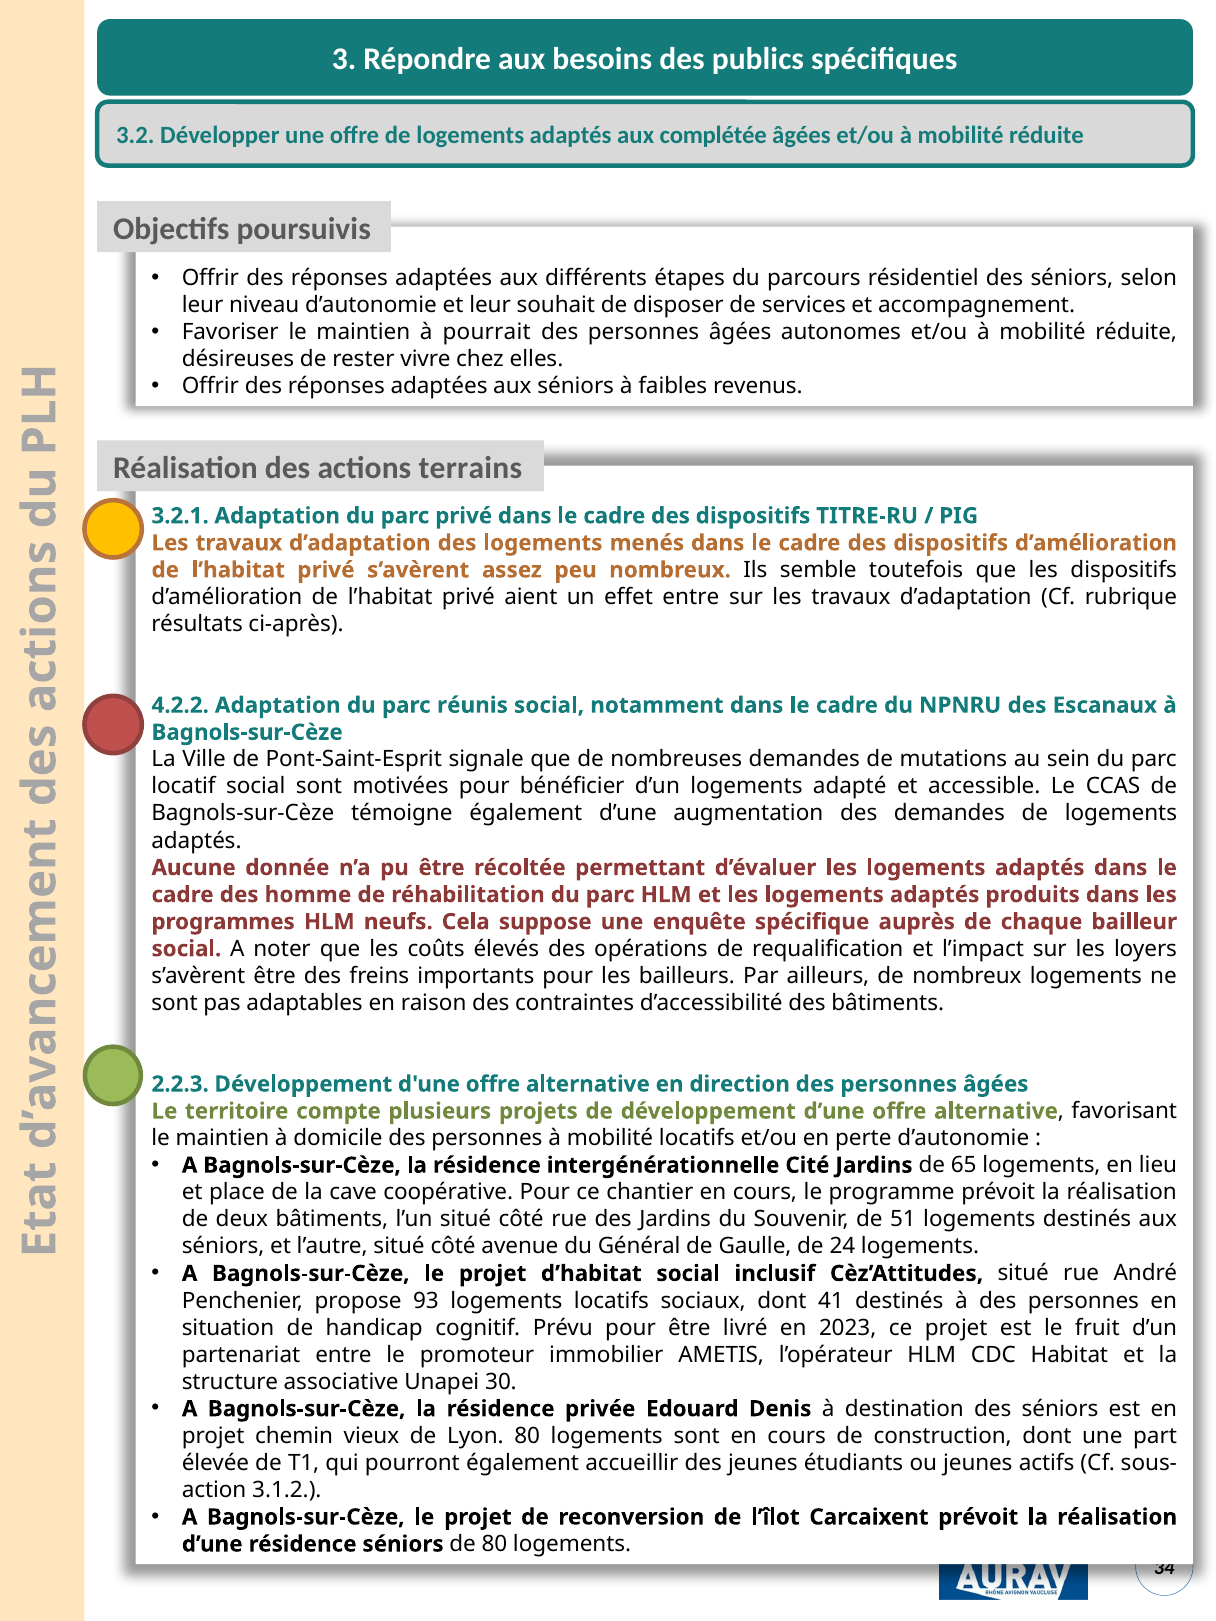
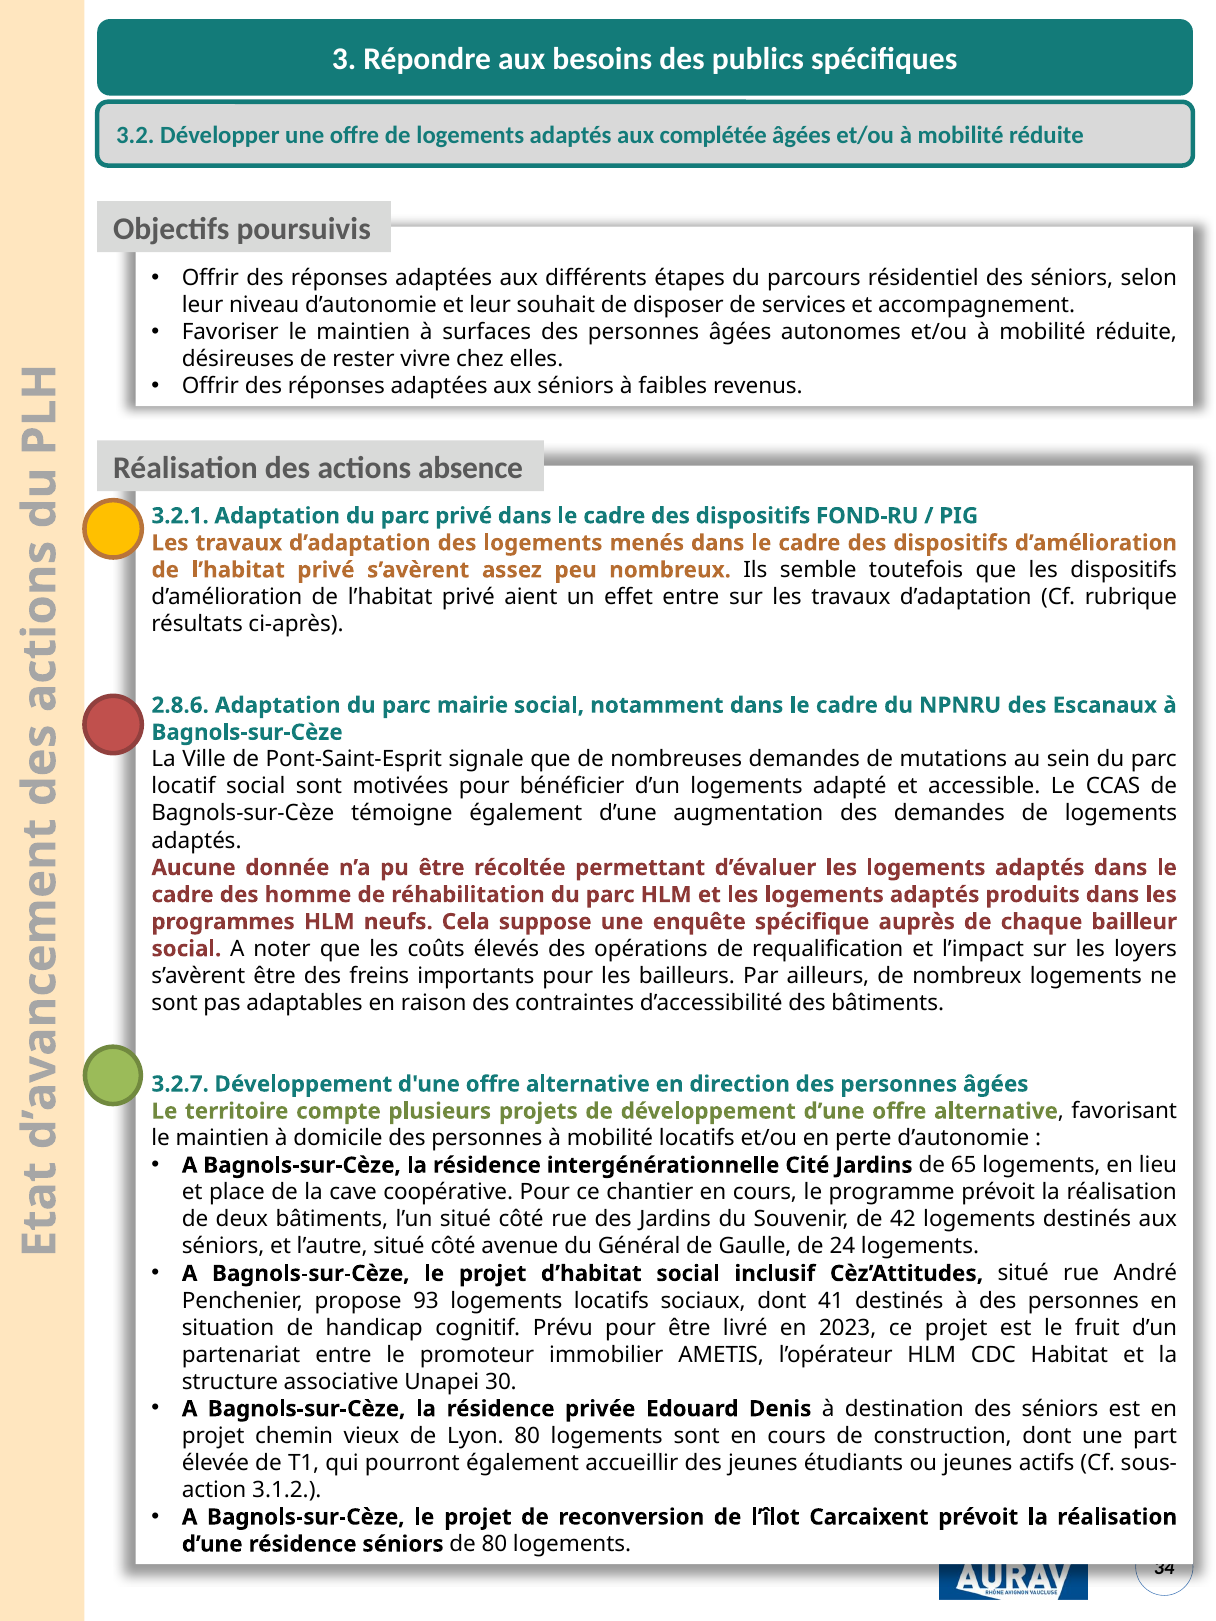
pourrait: pourrait -> surfaces (487, 332)
terrains: terrains -> absence (471, 468)
TITRE-RU: TITRE-RU -> FOND-RU (867, 516)
4.2.2: 4.2.2 -> 2.8.6 (180, 705)
réunis: réunis -> mairie (473, 705)
2.2.3: 2.2.3 -> 3.2.7 (180, 1084)
51: 51 -> 42 (903, 1220)
